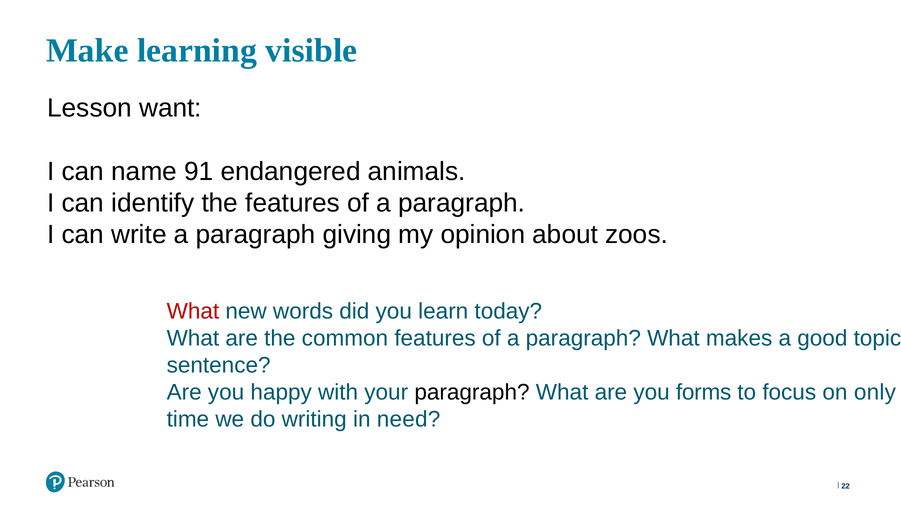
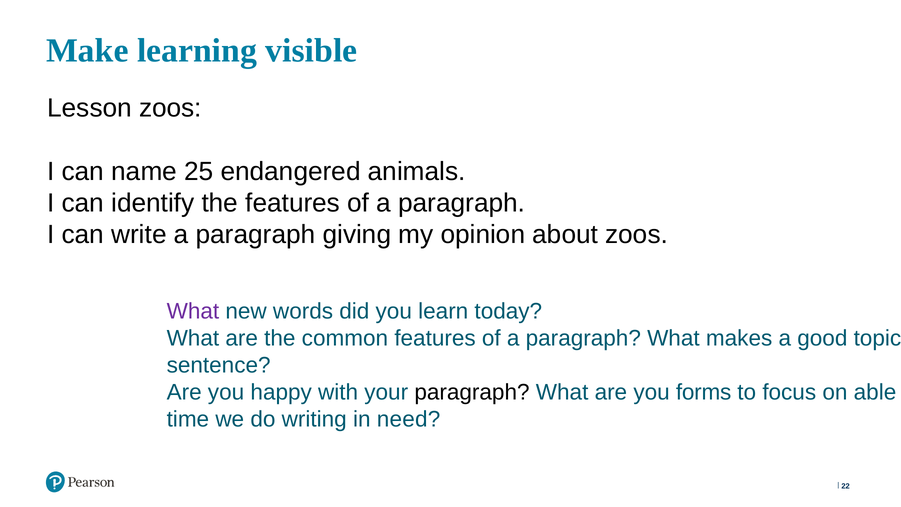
Lesson want: want -> zoos (170, 108)
91: 91 -> 25 (199, 171)
What colour: red -> purple (193, 311)
only: only -> able (875, 392)
